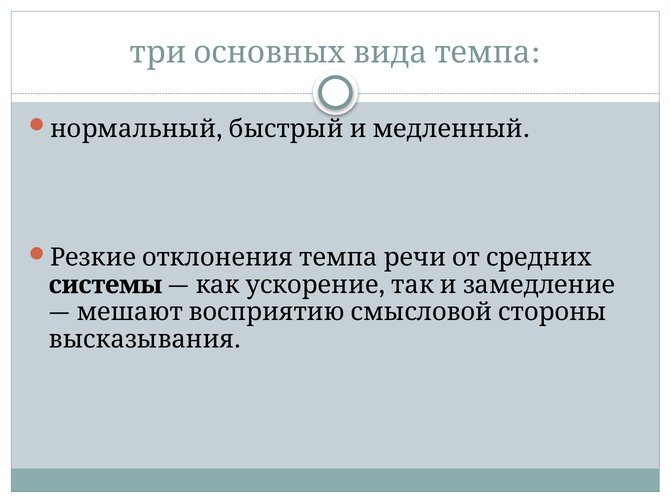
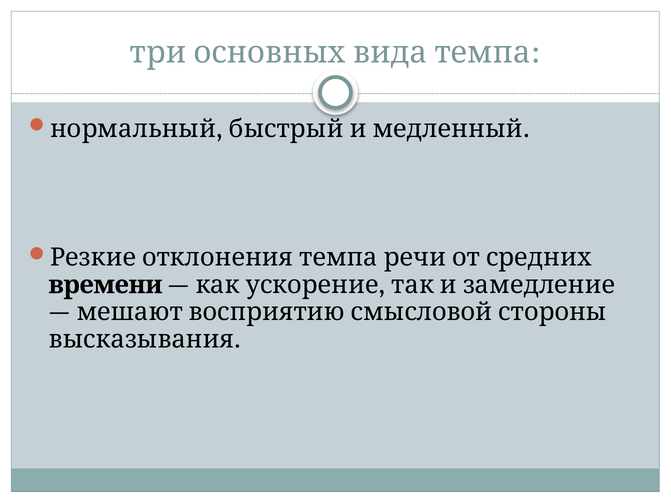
системы: системы -> времени (105, 285)
